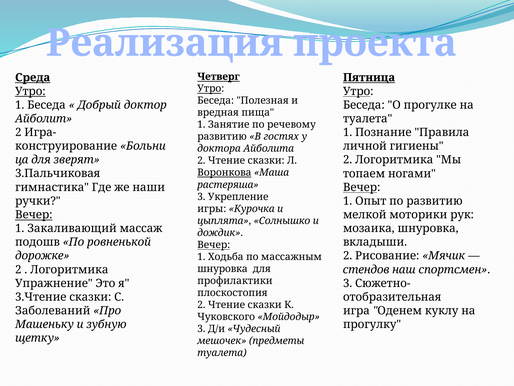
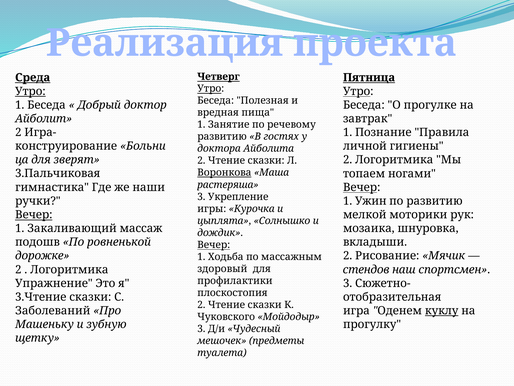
туалета: туалета -> завтрак (368, 119)
Опыт: Опыт -> Ужин (371, 201)
шнуровка: шнуровка -> здоровый (222, 268)
куклу underline: none -> present (442, 310)
